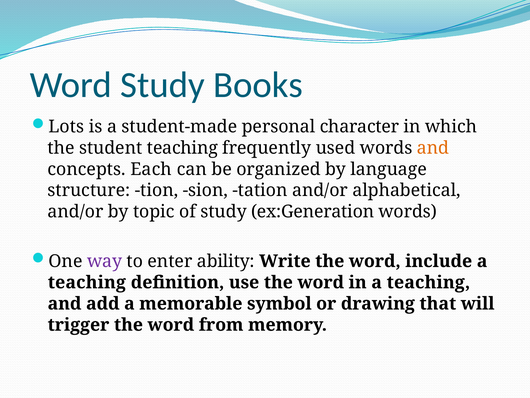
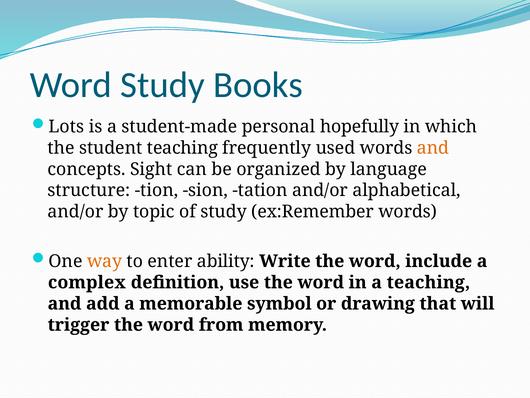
character: character -> hopefully (360, 127)
Each: Each -> Sight (151, 169)
ex:Generation: ex:Generation -> ex:Remember (313, 211)
way colour: purple -> orange (105, 261)
teaching: teaching -> complex (87, 282)
